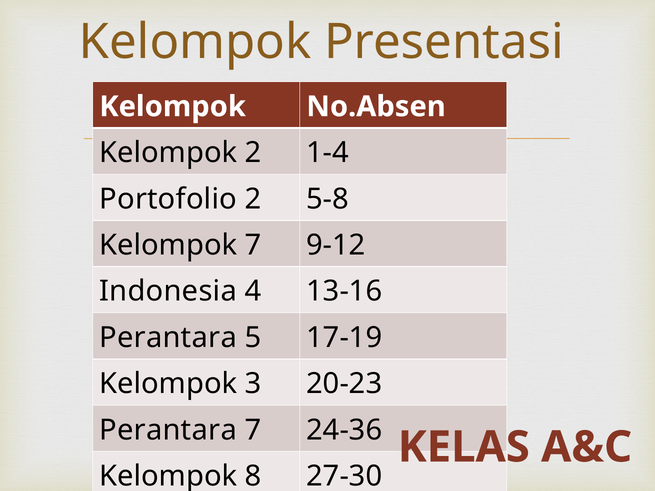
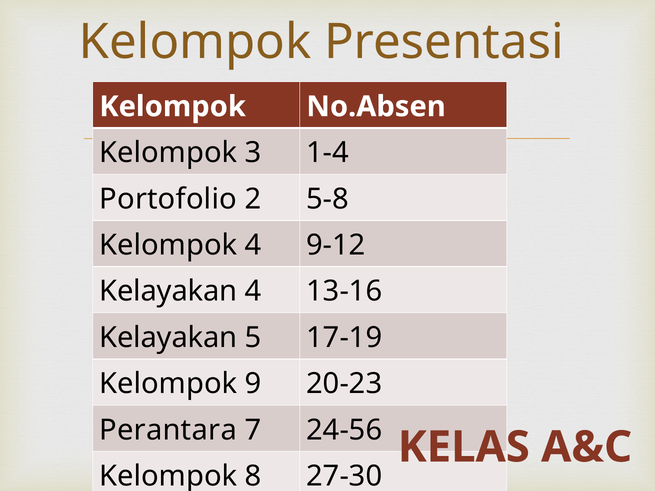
Kelompok 2: 2 -> 3 (253, 153)
Kelompok 7: 7 -> 4 (253, 245)
Indonesia: Indonesia -> Kelayakan (168, 292)
Perantara: Perantara -> Kelayakan (168, 338)
3: 3 -> 9 (253, 384)
24-36: 24-36 -> 24-56 (344, 430)
